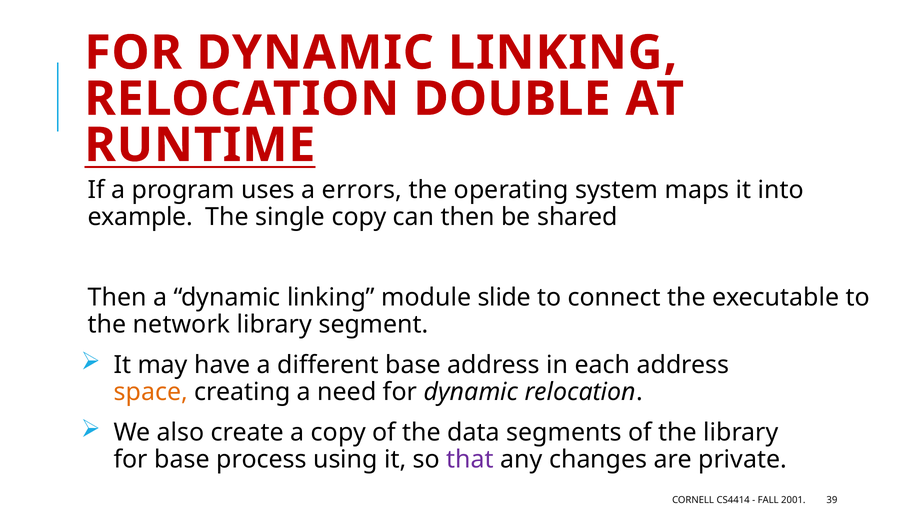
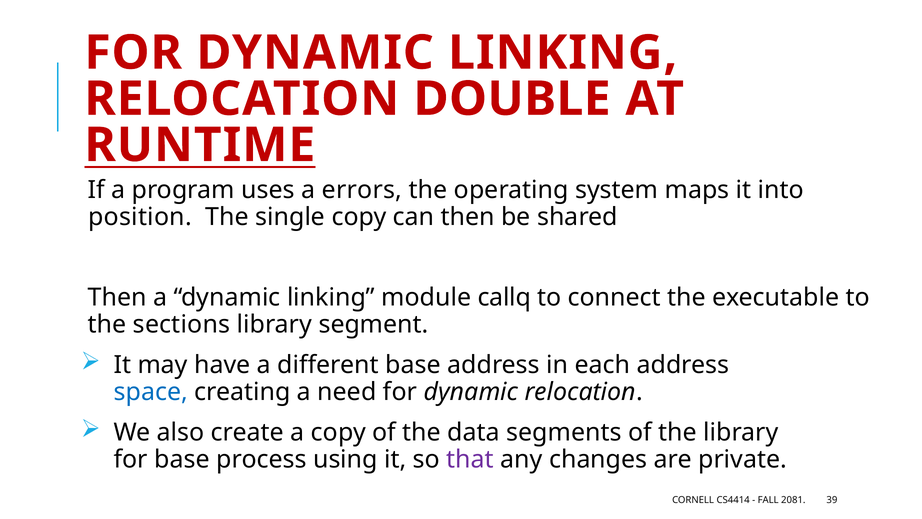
example: example -> position (140, 217)
slide: slide -> callq (504, 297)
network: network -> sections (182, 324)
space colour: orange -> blue (151, 392)
2001: 2001 -> 2081 (793, 500)
